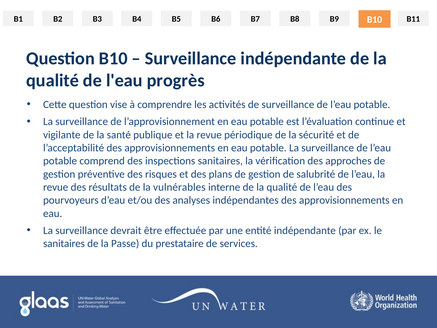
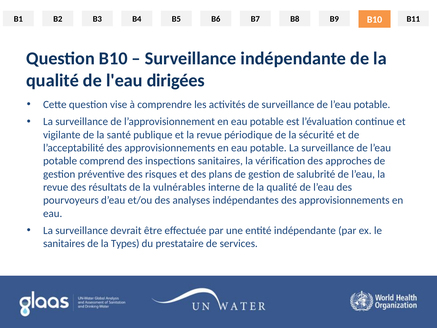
progrès: progrès -> dirigées (176, 80)
Passe: Passe -> Types (125, 243)
